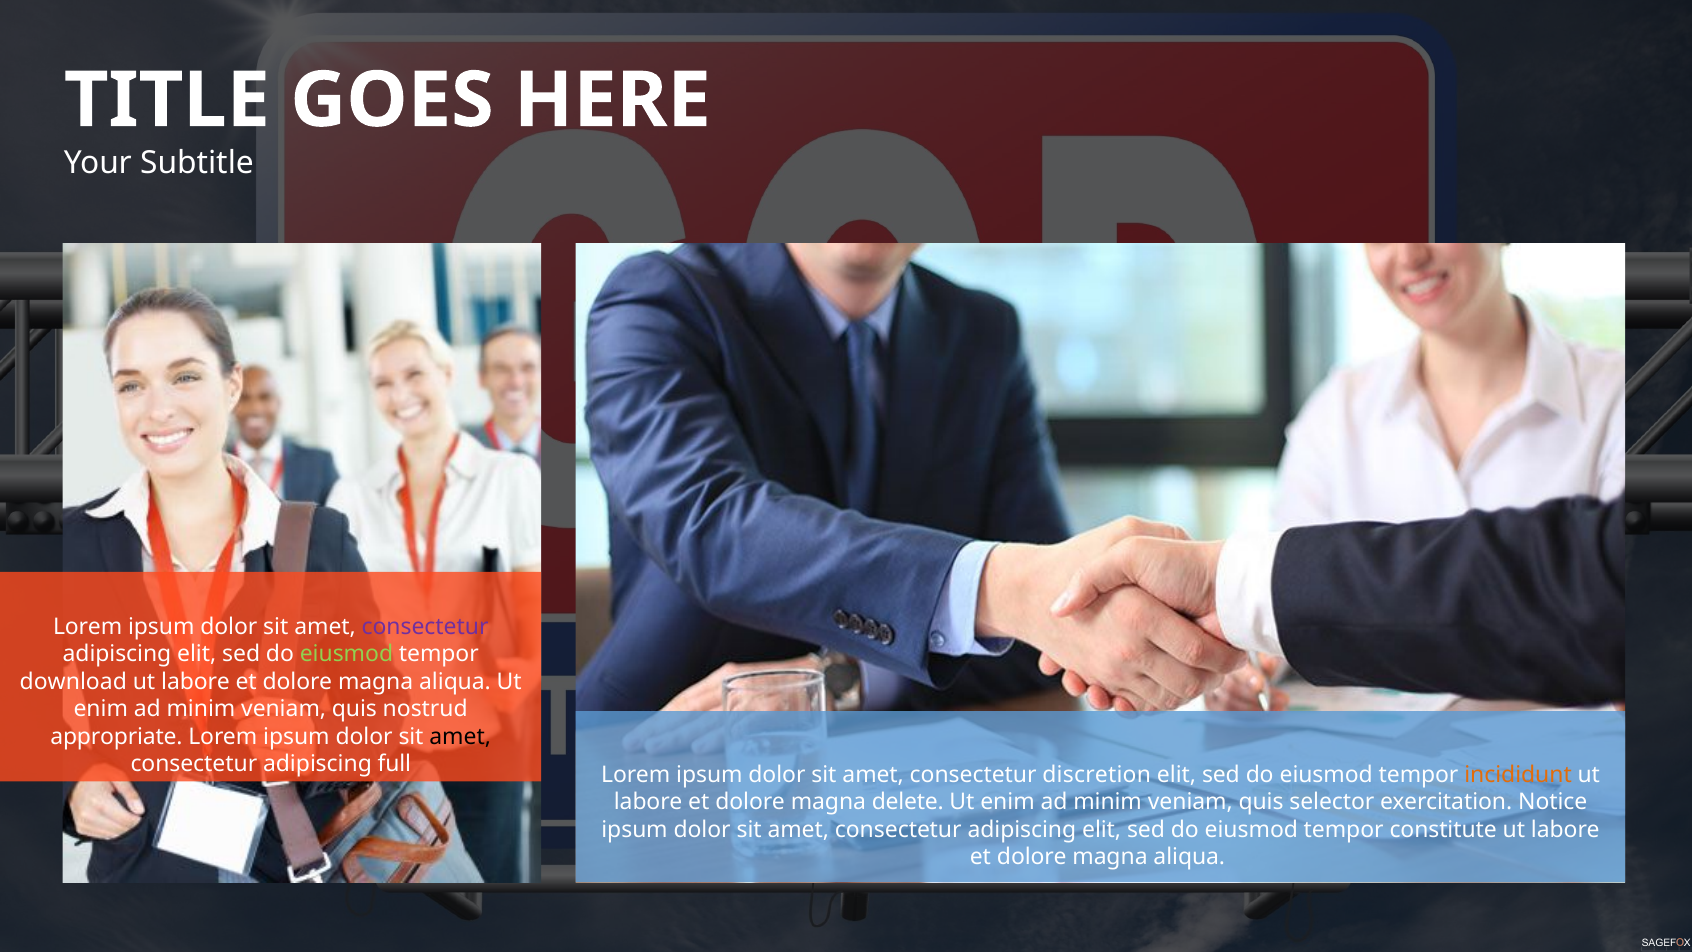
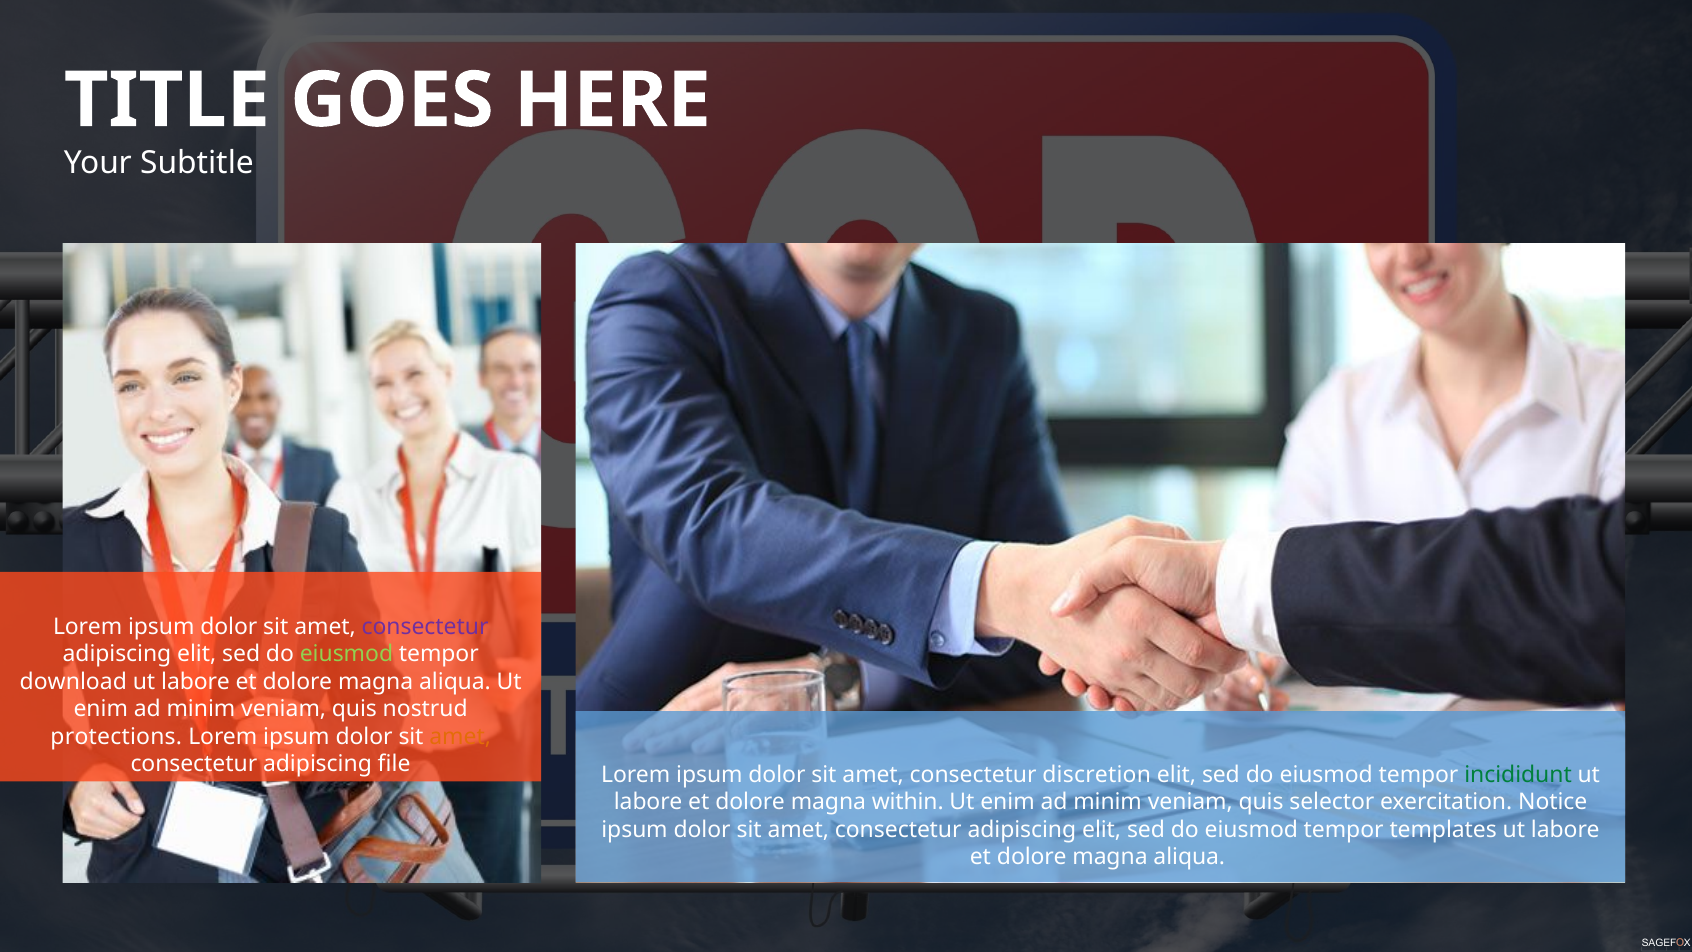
appropriate: appropriate -> protections (116, 737)
amet colour: black -> orange (460, 737)
full: full -> file (394, 764)
incididunt colour: orange -> green (1518, 774)
delete: delete -> within (908, 802)
constitute: constitute -> templates (1443, 829)
